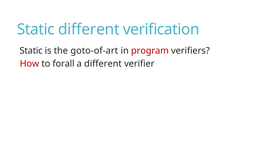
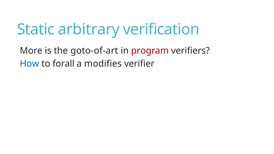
Static different: different -> arbitrary (89, 29)
Static: Static -> More (31, 51)
How colour: red -> blue (29, 64)
a different: different -> modifies (103, 64)
